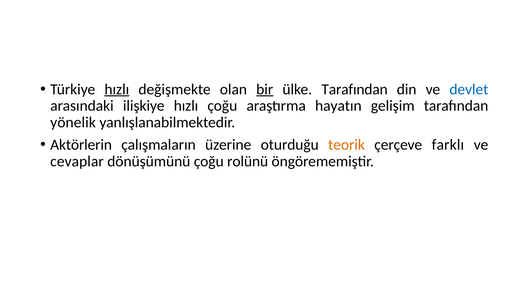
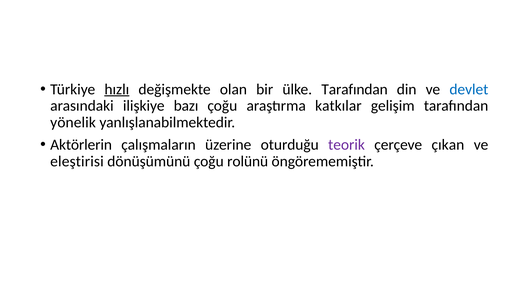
bir underline: present -> none (265, 89)
ilişkiye hızlı: hızlı -> bazı (186, 106)
hayatın: hayatın -> katkılar (338, 106)
teorik colour: orange -> purple (347, 145)
farklı: farklı -> çıkan (448, 145)
cevaplar: cevaplar -> eleştirisi (77, 162)
